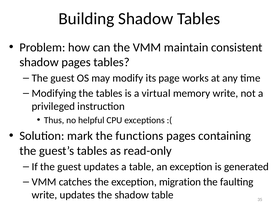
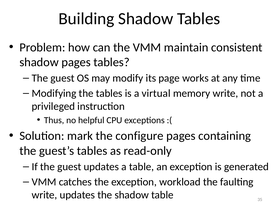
functions: functions -> configure (139, 136)
migration: migration -> workload (180, 182)
